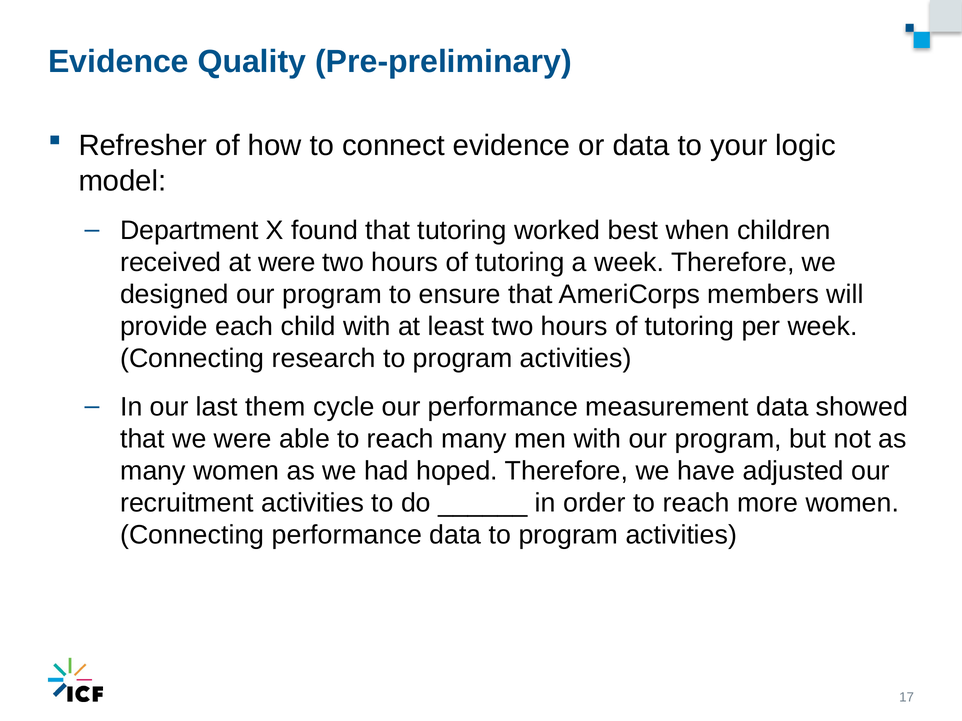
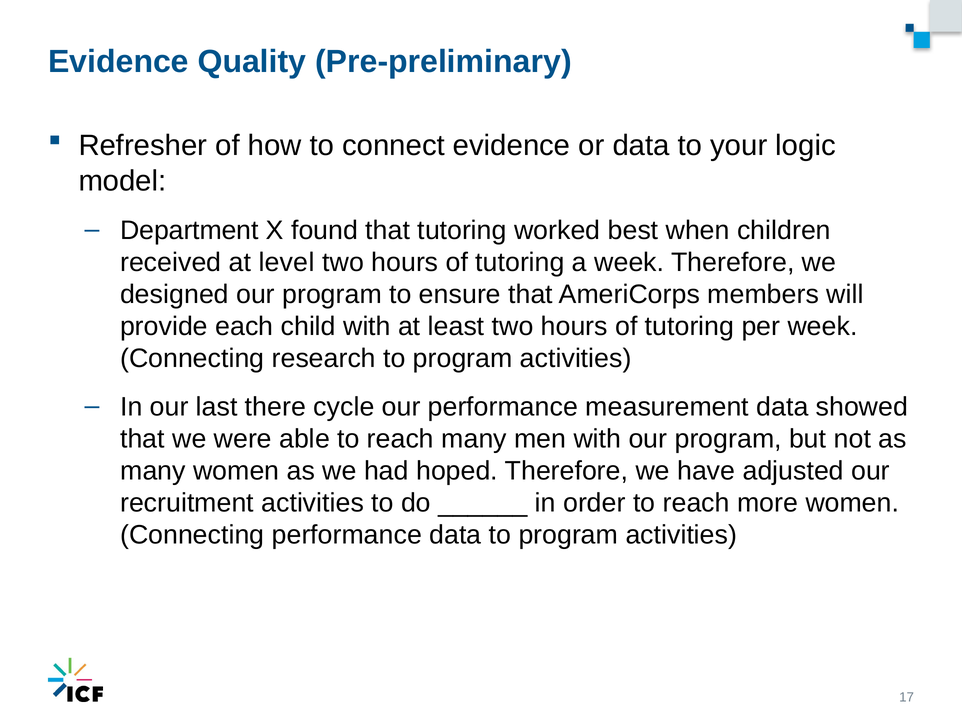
at were: were -> level (287, 263)
them: them -> there (275, 407)
